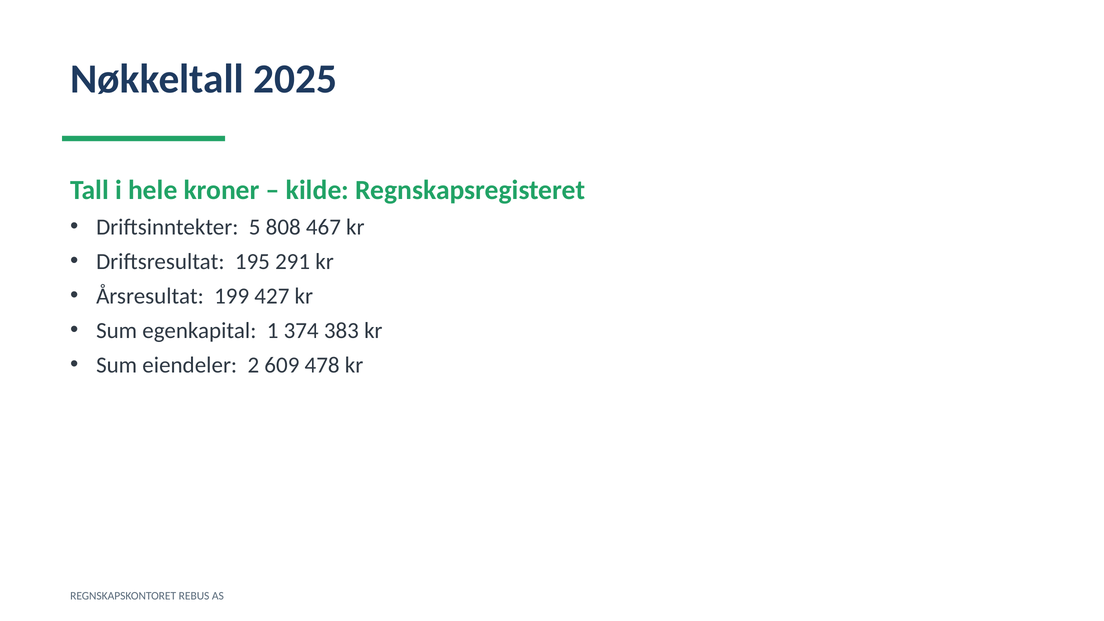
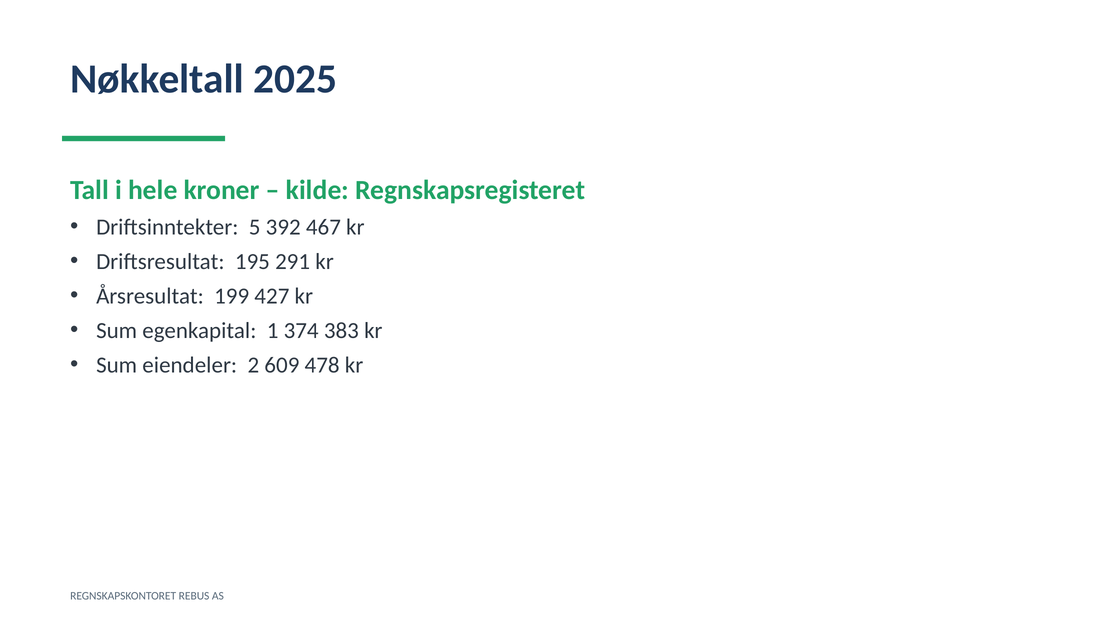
808: 808 -> 392 (283, 227)
